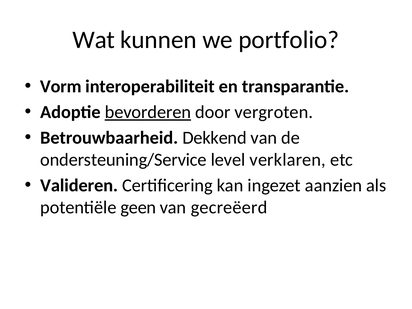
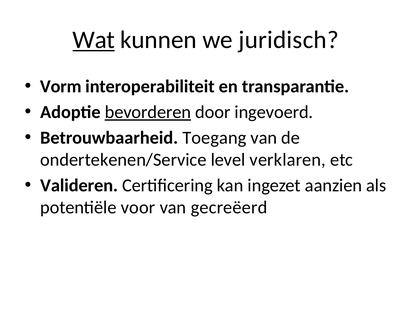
Wat underline: none -> present (94, 40)
portfolio: portfolio -> juridisch (289, 40)
vergroten: vergroten -> ingevoerd (274, 112)
Dekkend: Dekkend -> Toegang (214, 138)
ondersteuning/Service: ondersteuning/Service -> ondertekenen/Service (123, 160)
geen: geen -> voor (138, 207)
